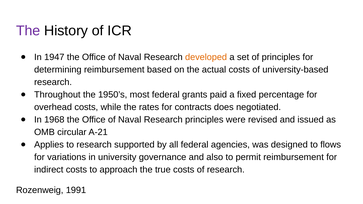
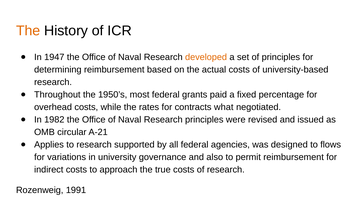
The colour: purple -> orange (28, 31)
does: does -> what (224, 107)
1968: 1968 -> 1982 (54, 120)
